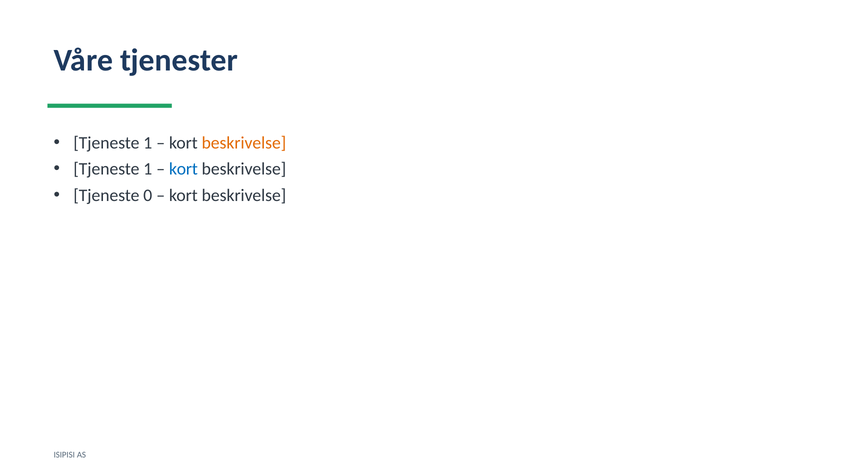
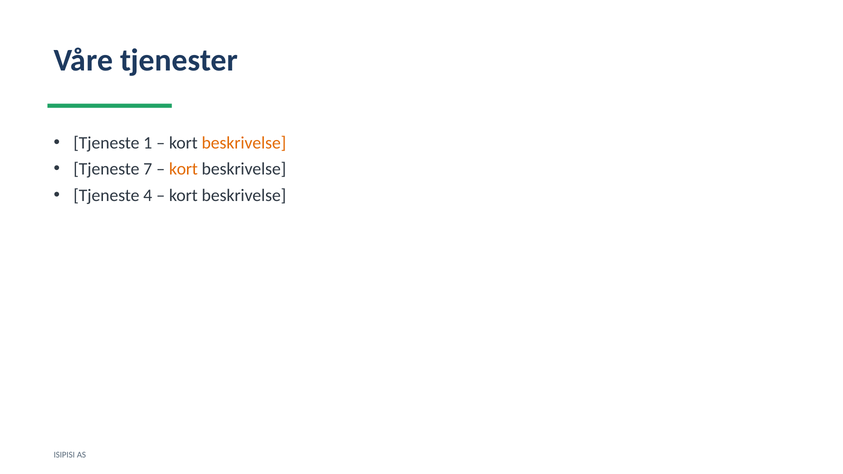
1: 1 -> 7 (148, 169)
kort colour: blue -> orange (183, 169)
0: 0 -> 4 (148, 195)
